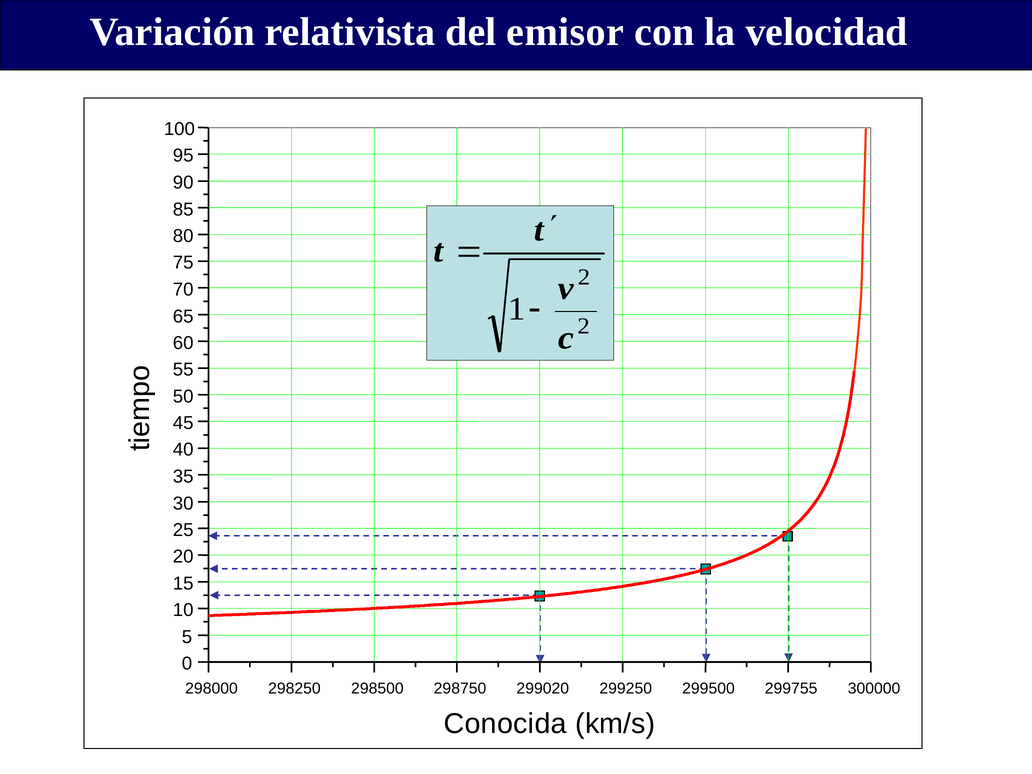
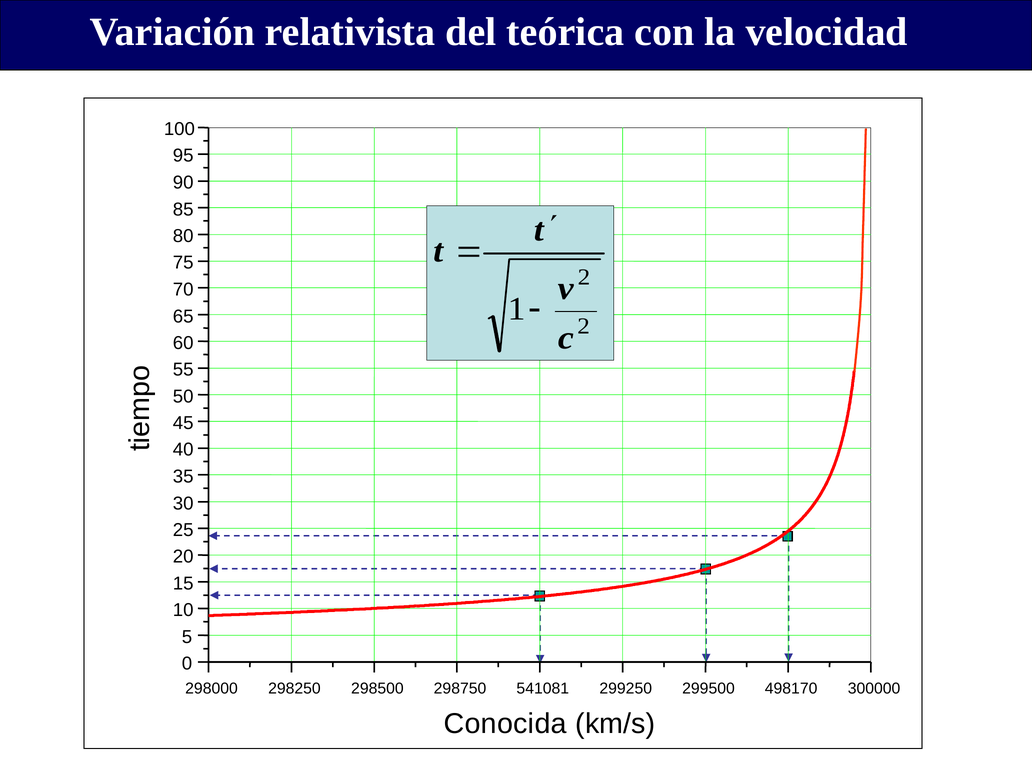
emisor: emisor -> teórica (565, 32)
299020: 299020 -> 541081 (543, 689)
299755: 299755 -> 498170 (791, 689)
